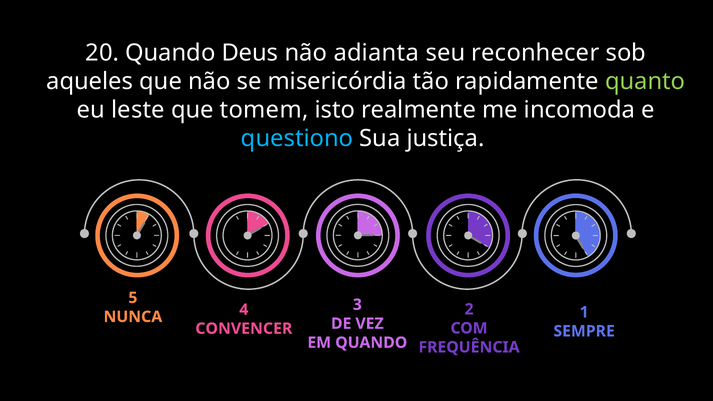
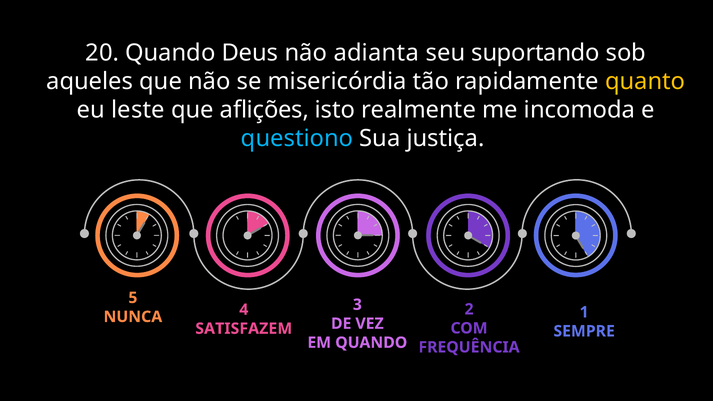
reconhecer: reconhecer -> suportando (536, 53)
quanto colour: light green -> yellow (645, 81)
tomem: tomem -> aflições (264, 110)
CONVENCER: CONVENCER -> SATISFAZEM (244, 329)
